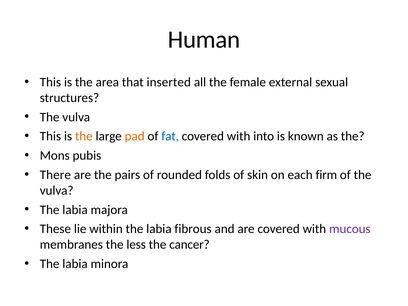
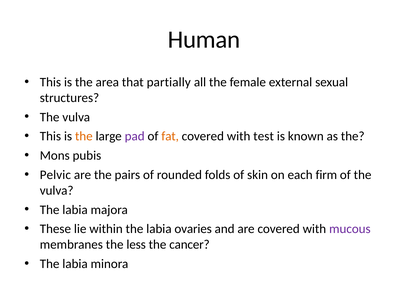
inserted: inserted -> partially (169, 82)
pad colour: orange -> purple (135, 136)
fat colour: blue -> orange (170, 136)
into: into -> test (264, 136)
There: There -> Pelvic (55, 175)
fibrous: fibrous -> ovaries (193, 229)
